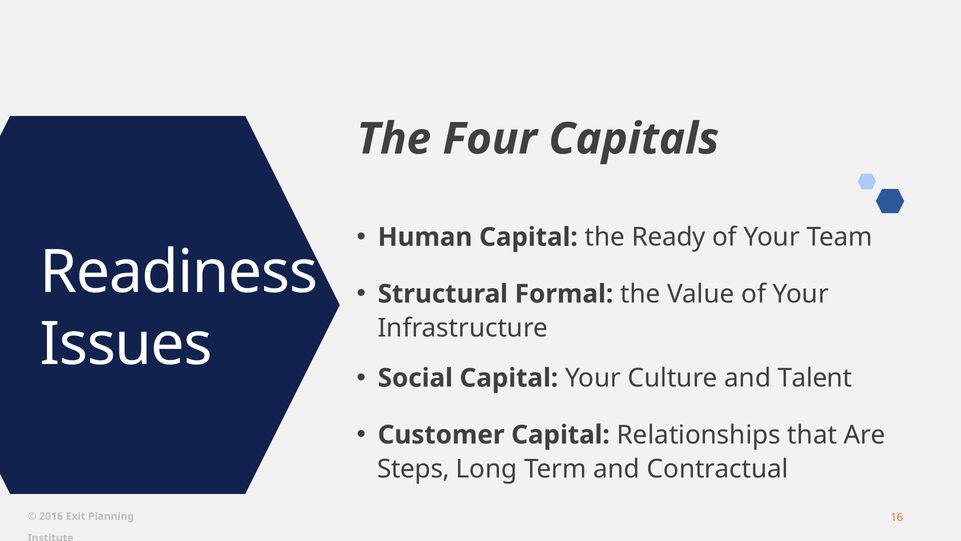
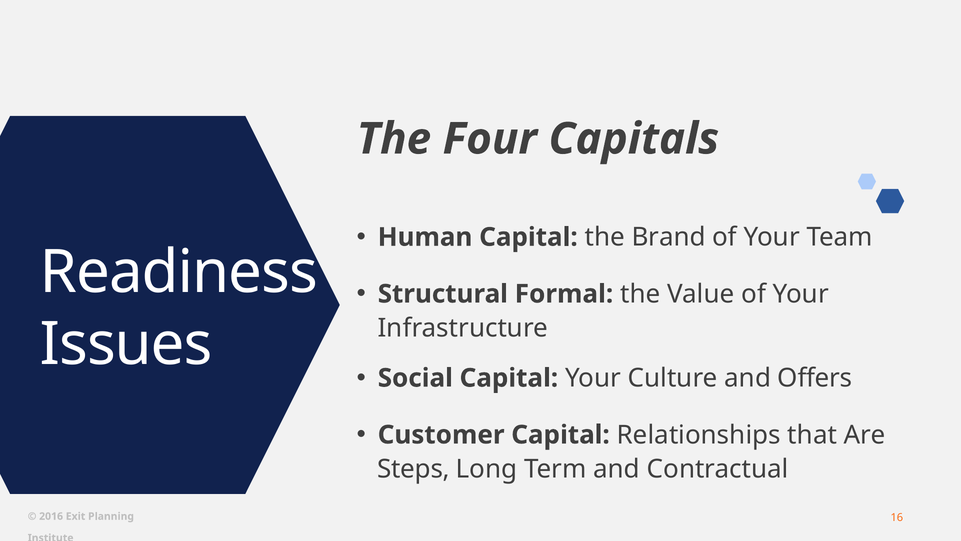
Ready: Ready -> Brand (669, 237)
Talent: Talent -> Offers (815, 378)
